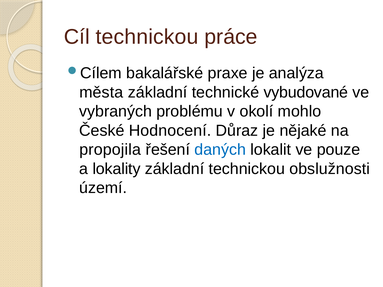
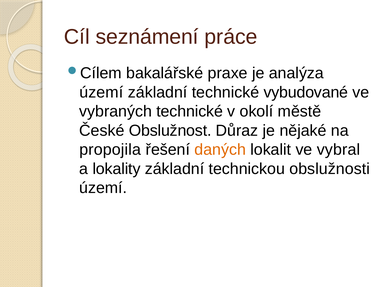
Cíl technickou: technickou -> seznámení (147, 37)
města: města -> území (101, 92)
vybraných problému: problému -> technické (190, 112)
mohlo: mohlo -> městě (299, 112)
Hodnocení: Hodnocení -> Obslužnost (170, 131)
daných colour: blue -> orange (220, 150)
pouze: pouze -> vybral (338, 150)
